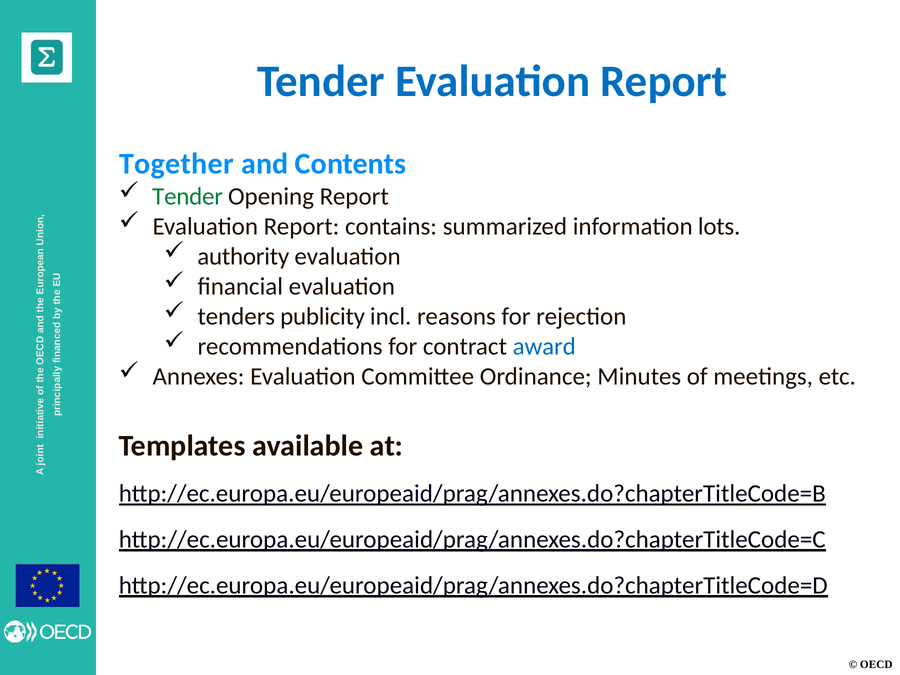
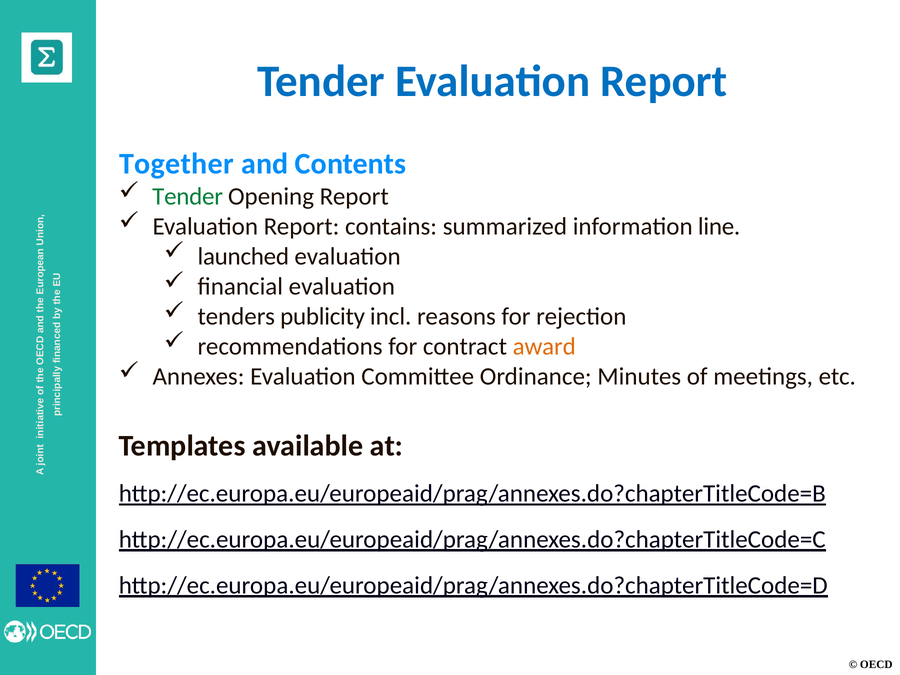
lots: lots -> line (719, 226)
authority: authority -> launched (243, 256)
award colour: blue -> orange (544, 346)
